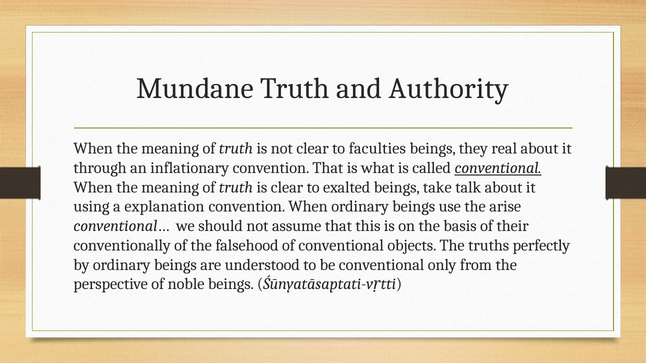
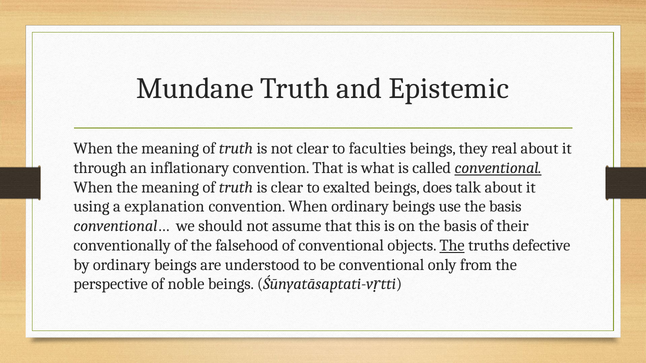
Authority: Authority -> Epistemic (449, 89)
take: take -> does (437, 187)
use the arise: arise -> basis (505, 207)
The underline: none -> present (452, 246)
perfectly: perfectly -> defective (541, 246)
